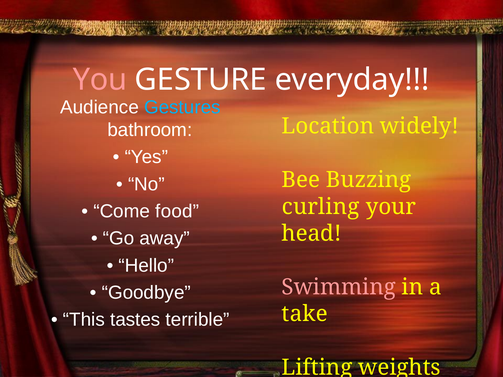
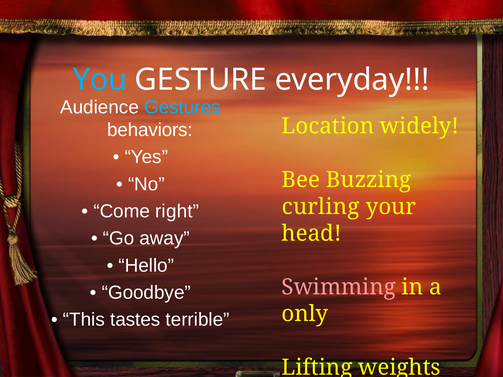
You colour: pink -> light blue (100, 80)
bathroom: bathroom -> behaviors (150, 130)
food: food -> right (177, 211)
take: take -> only (305, 314)
